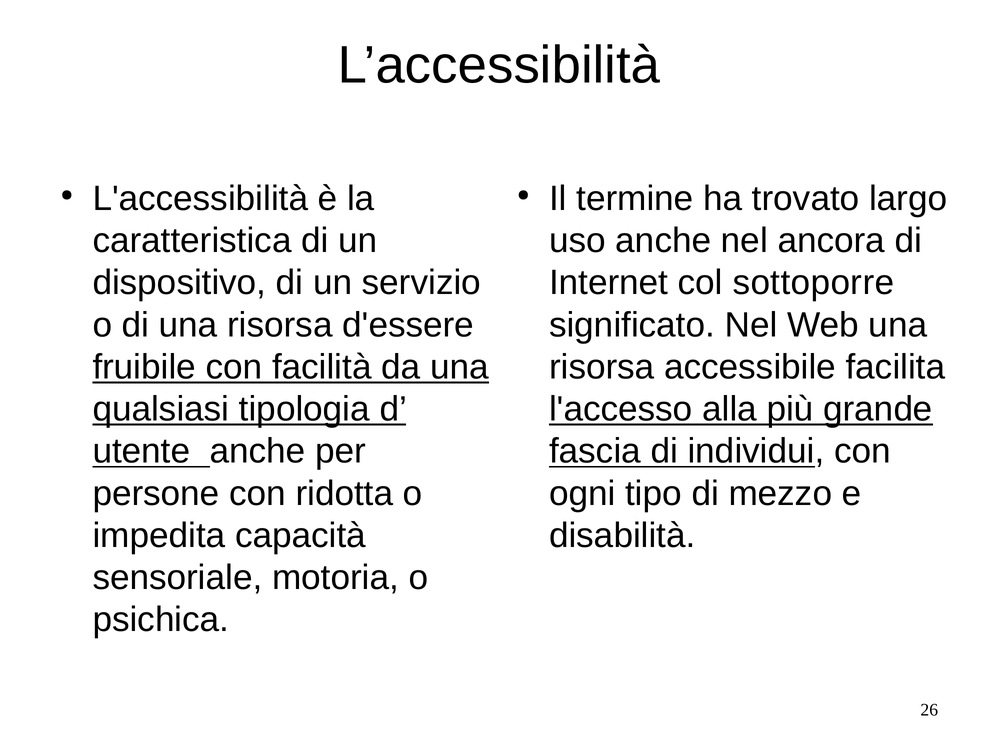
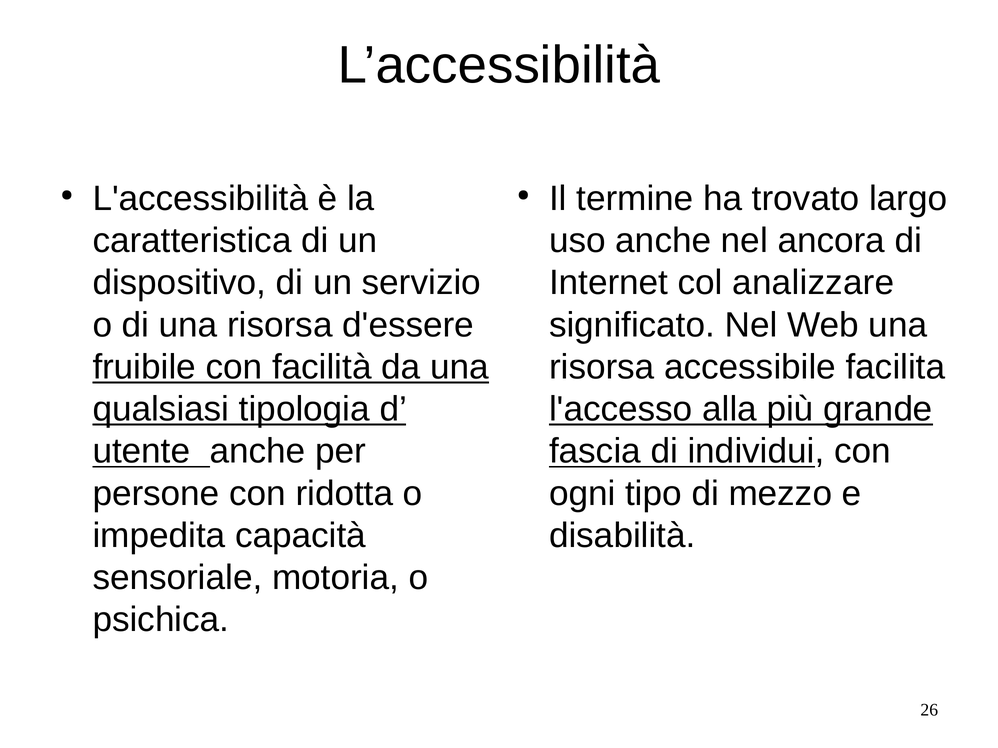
sottoporre: sottoporre -> analizzare (813, 283)
